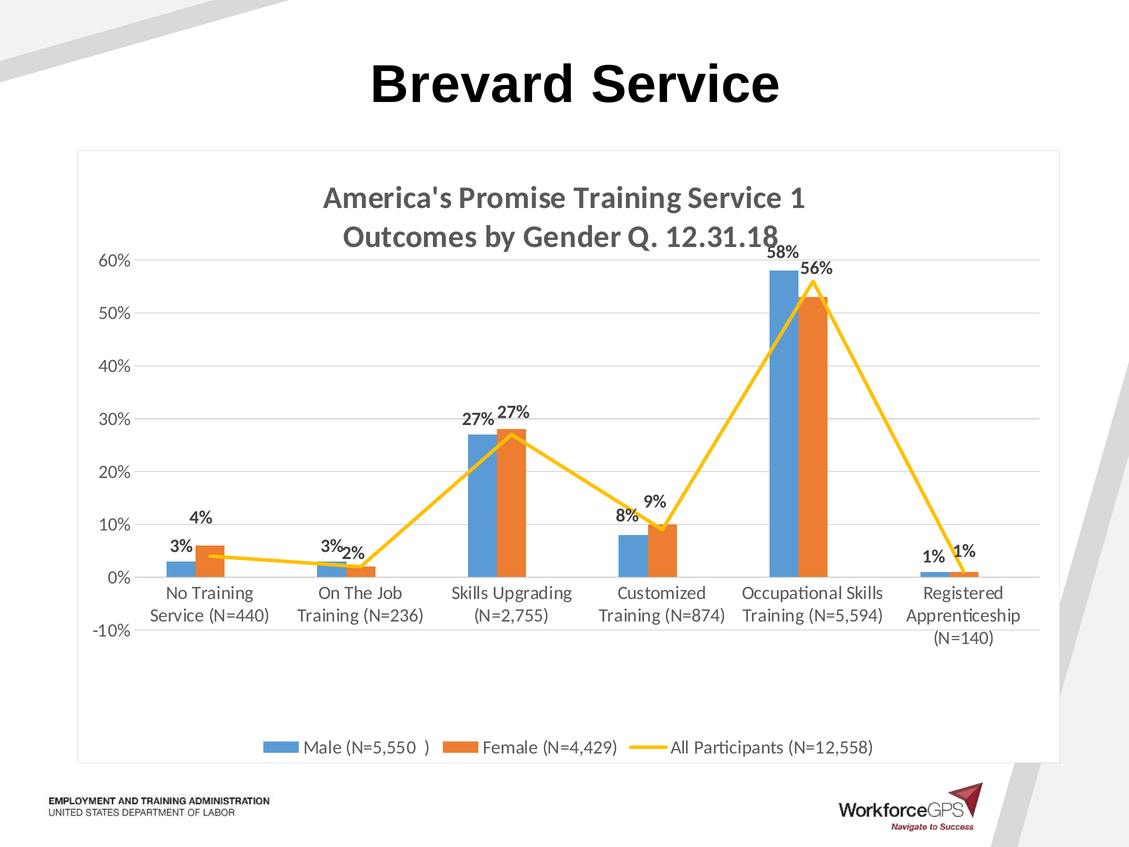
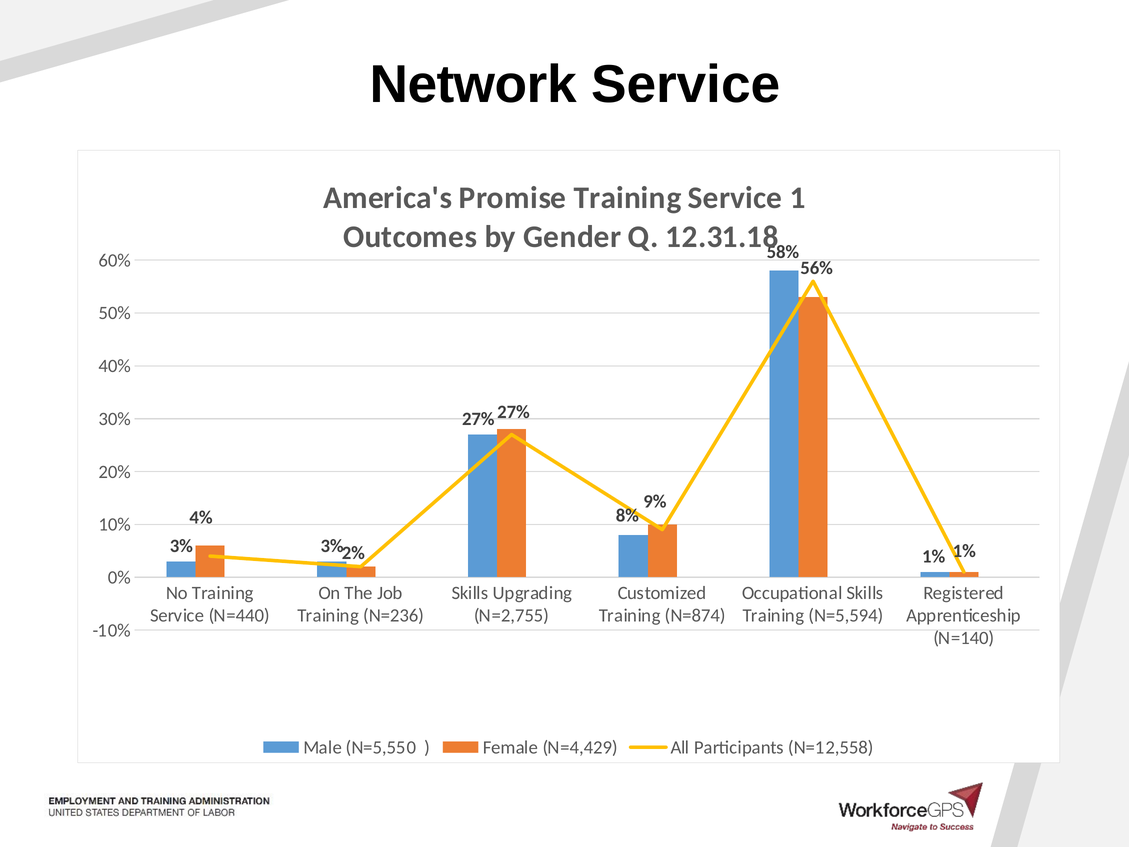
Brevard: Brevard -> Network (473, 85)
